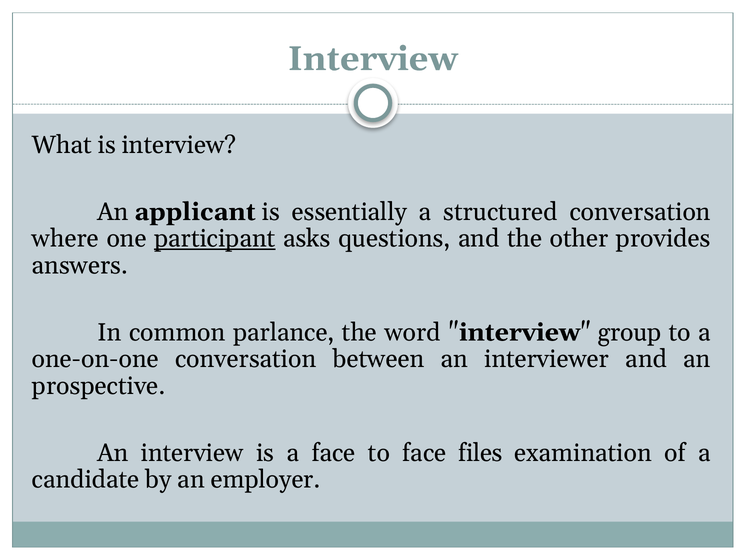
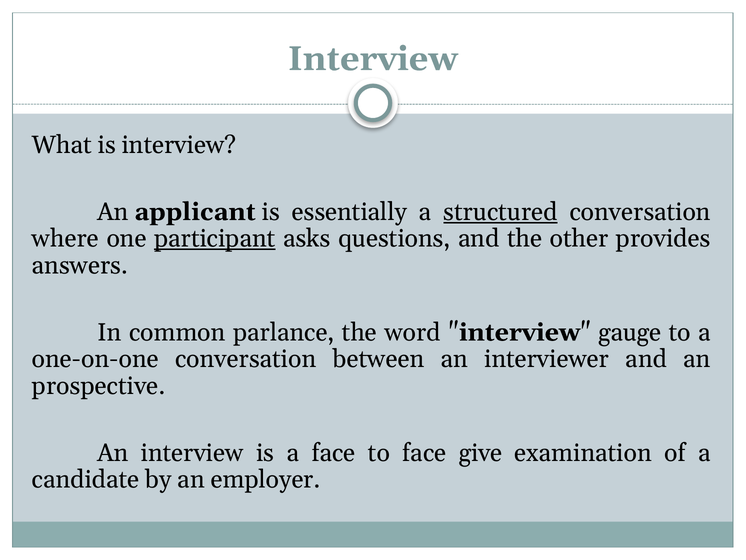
structured underline: none -> present (500, 212)
group: group -> gauge (630, 332)
files: files -> give (480, 452)
